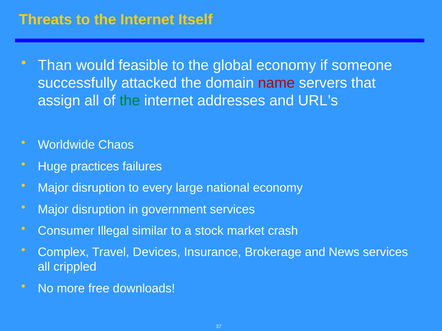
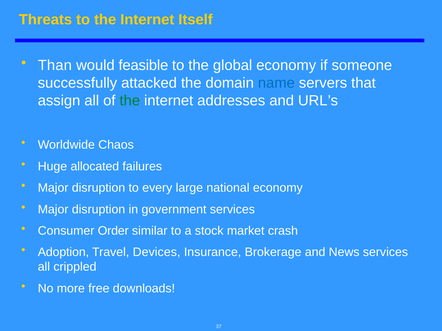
name colour: red -> blue (276, 83)
practices: practices -> allocated (95, 167)
Illegal: Illegal -> Order (113, 231)
Complex: Complex -> Adoption (63, 253)
